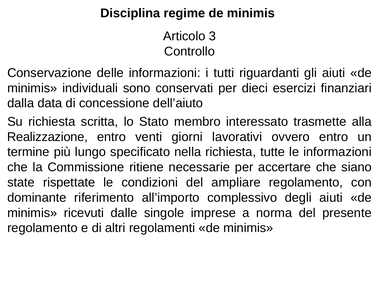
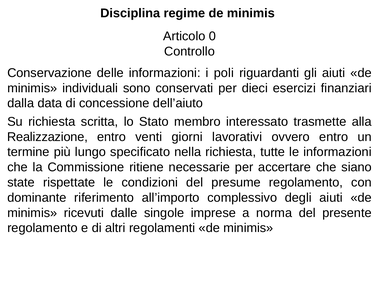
3: 3 -> 0 (212, 36)
tutti: tutti -> poli (224, 73)
ampliare: ampliare -> presume (236, 182)
